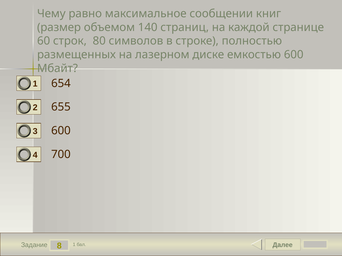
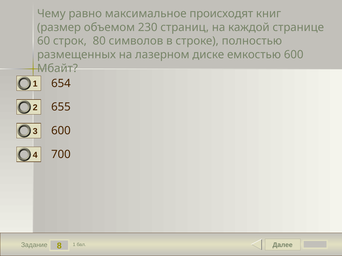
сообщении: сообщении -> происходят (221, 14)
140: 140 -> 230 (148, 27)
